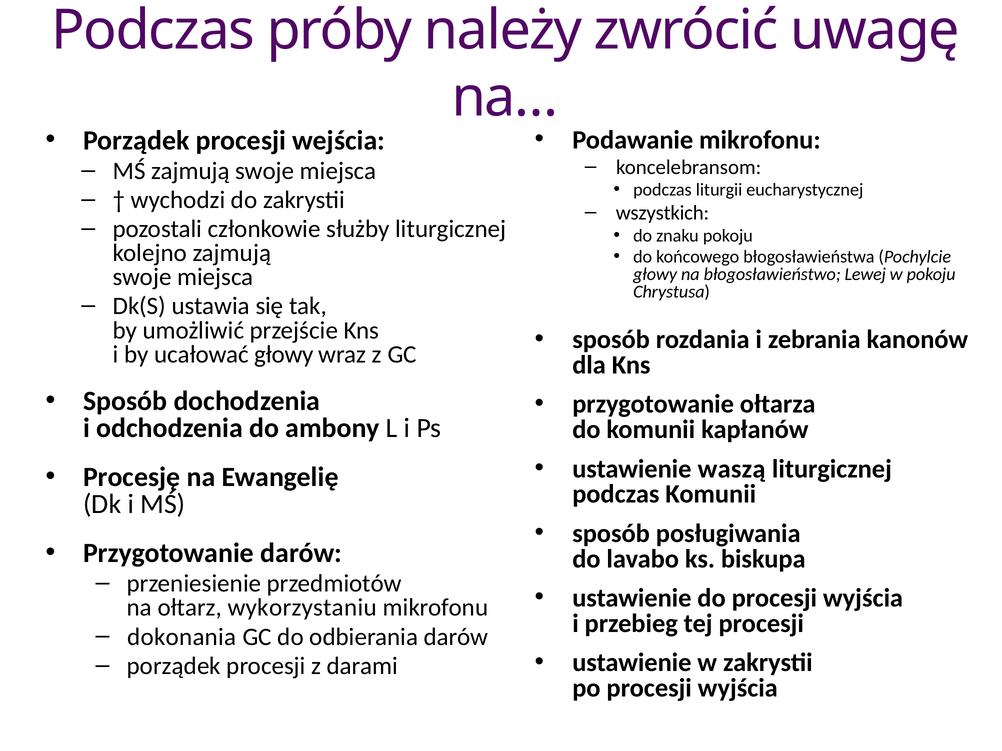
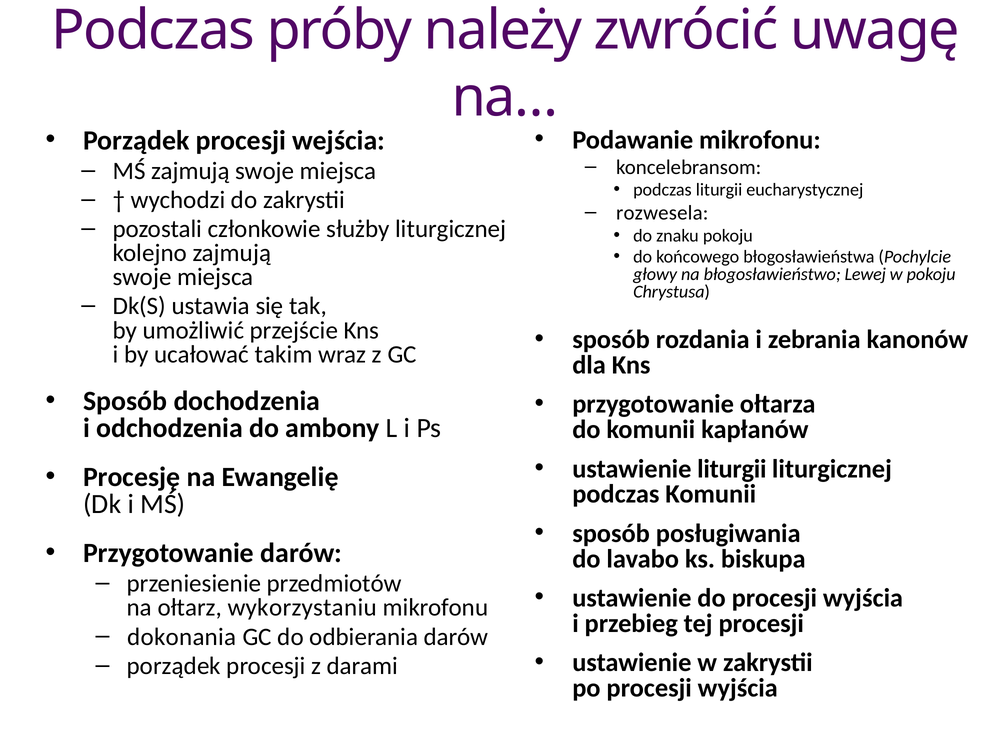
wszystkich: wszystkich -> rozwesela (662, 213)
ucałować głowy: głowy -> takim (284, 355)
ustawienie waszą: waszą -> liturgii (732, 469)
